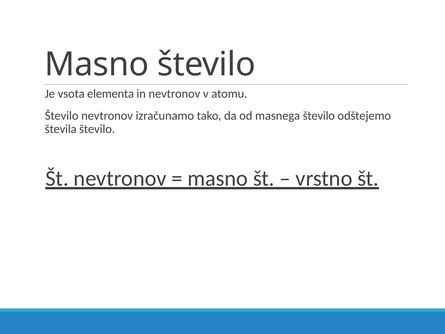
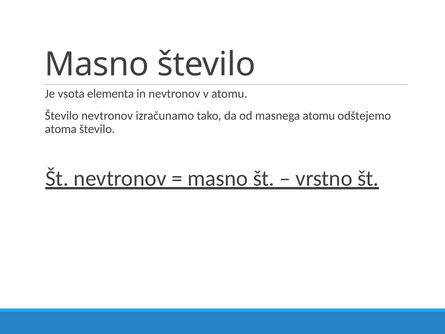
masnega število: število -> atomu (319, 116)
števila: števila -> atoma (61, 129)
